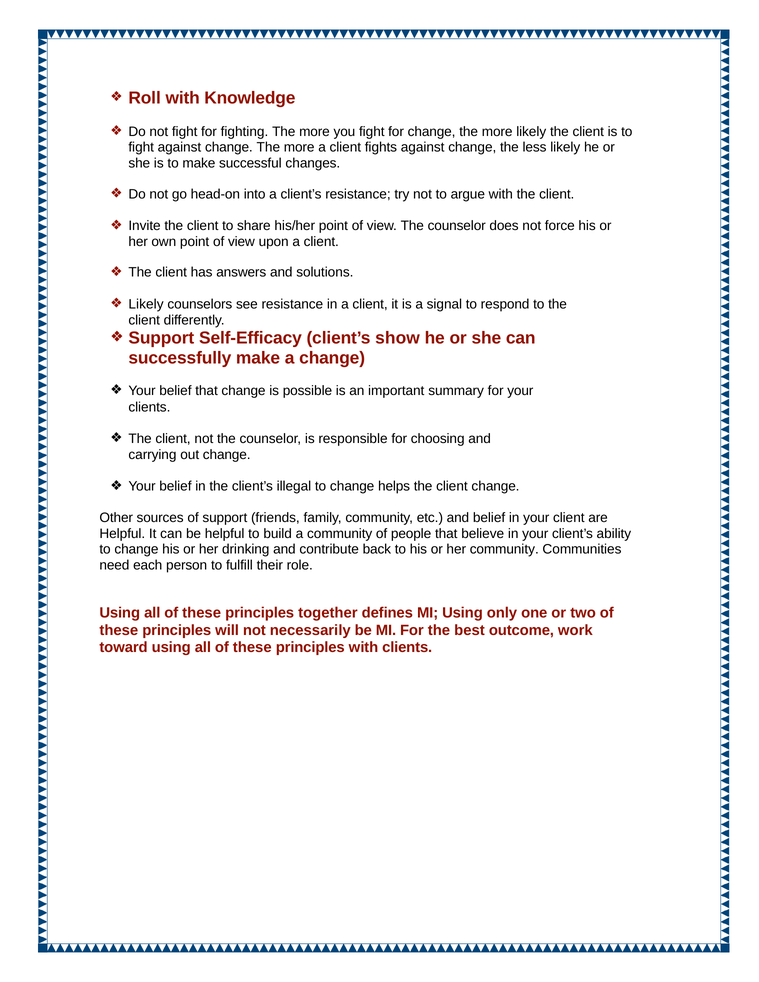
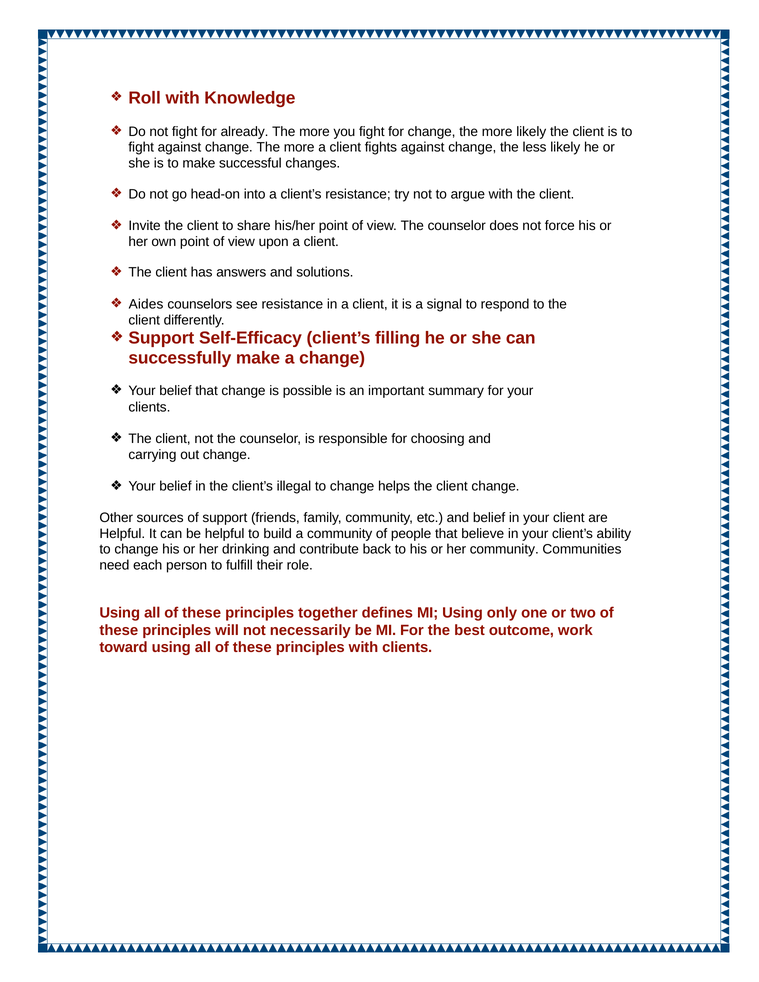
fighting: fighting -> already (245, 132)
Likely: Likely -> Aides (146, 304)
show: show -> filling (398, 338)
